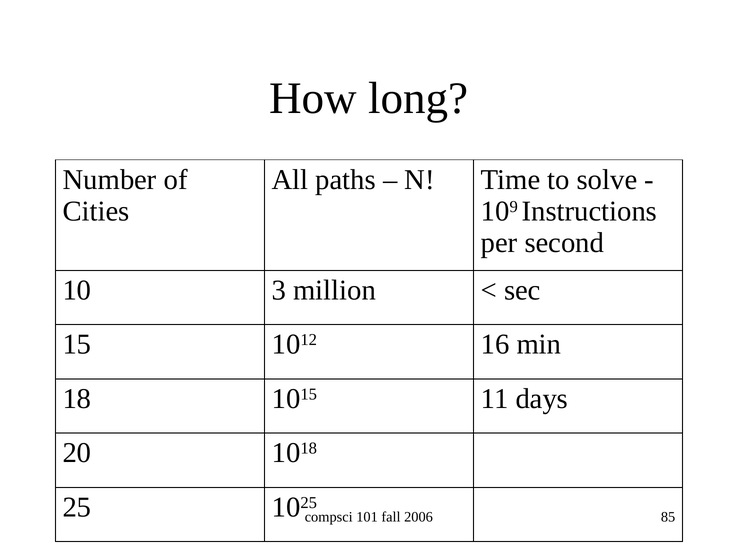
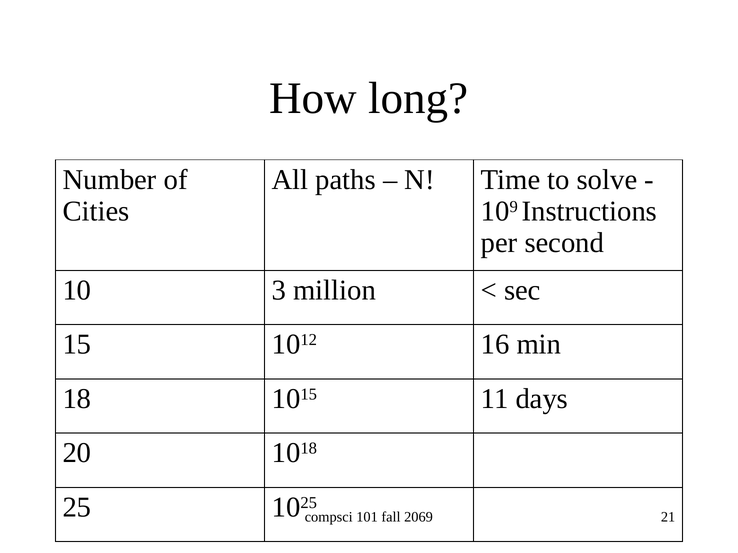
85: 85 -> 21 (668, 518)
2006: 2006 -> 2069 (419, 518)
